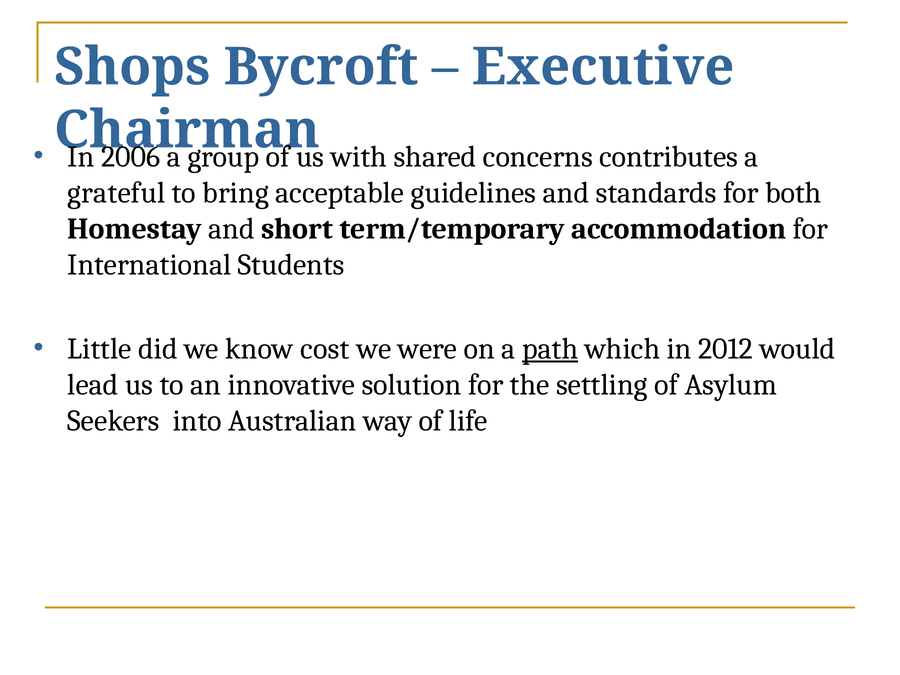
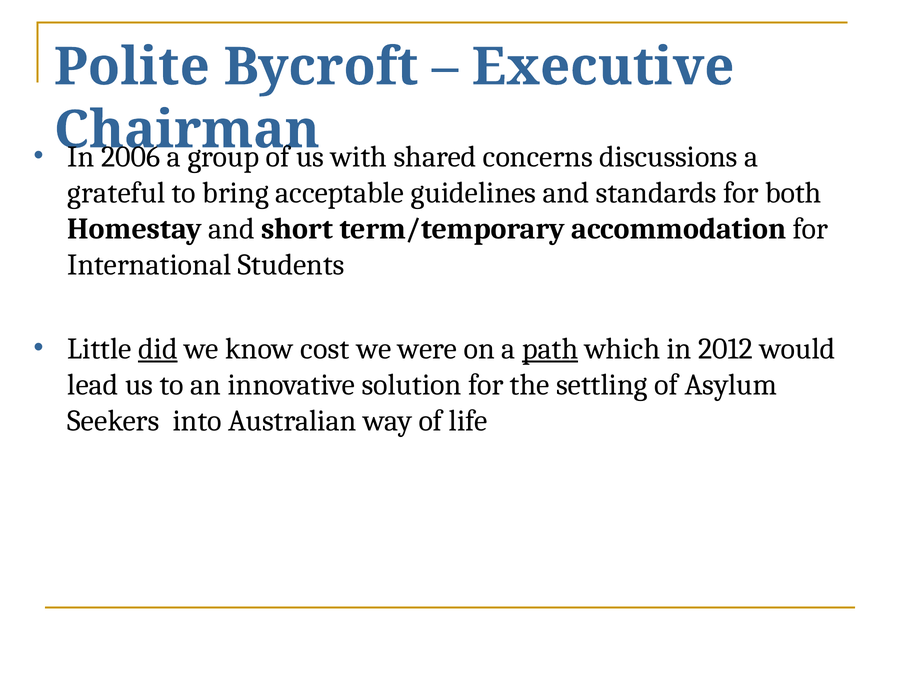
Shops: Shops -> Polite (132, 67)
contributes: contributes -> discussions (669, 157)
did underline: none -> present (158, 349)
